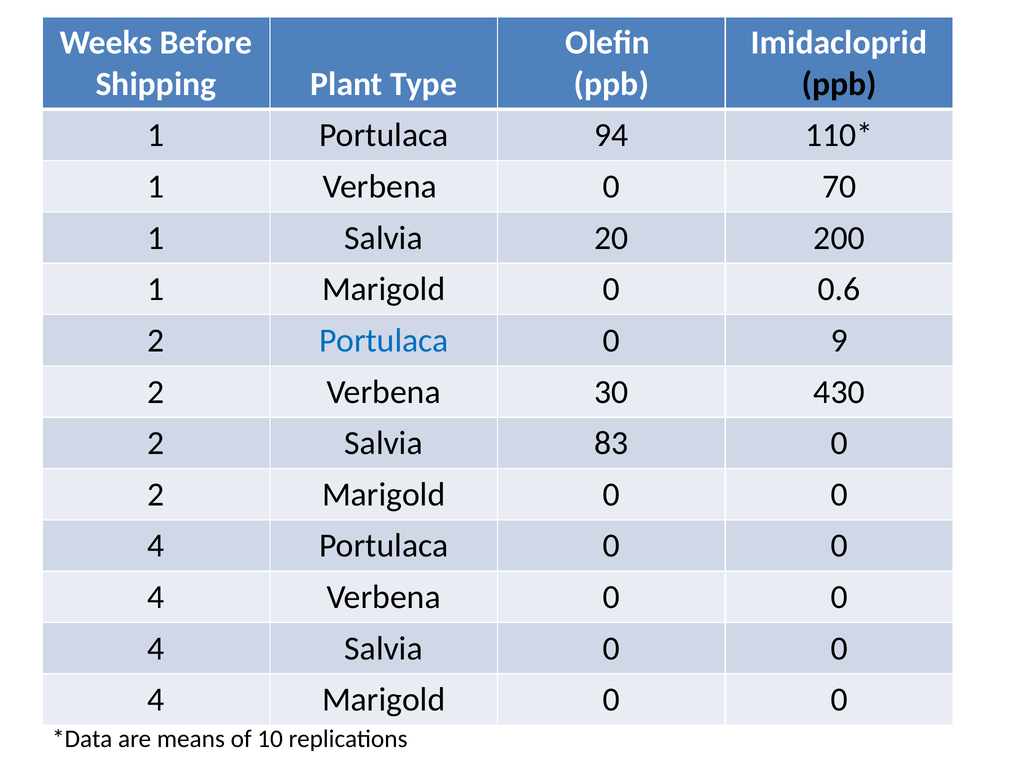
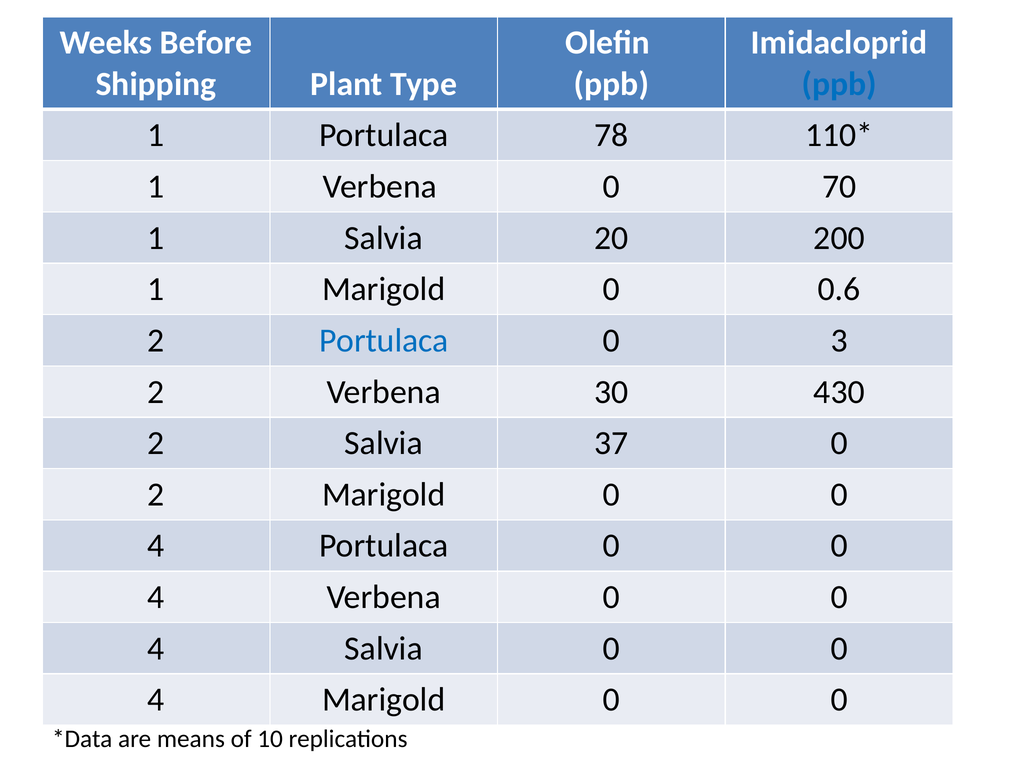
ppb colour: black -> blue (839, 84)
94: 94 -> 78 (611, 135)
9: 9 -> 3 (839, 341)
83: 83 -> 37 (611, 443)
